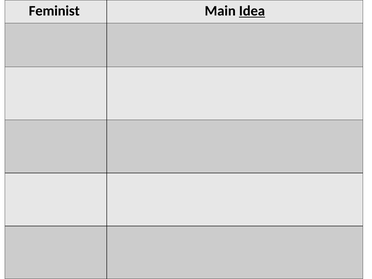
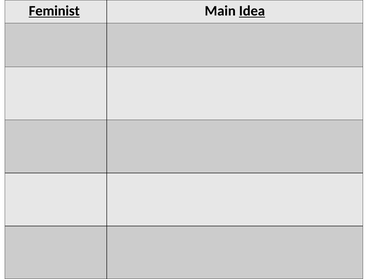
Feminist underline: none -> present (54, 11)
